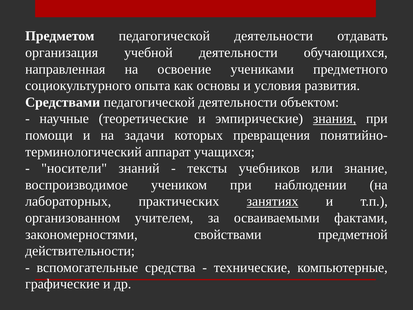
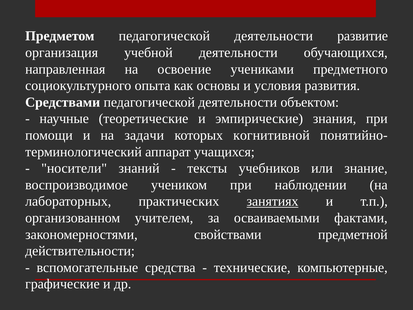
отдавать: отдавать -> развитие (363, 36)
знания underline: present -> none (335, 119)
превращения: превращения -> когнитивной (271, 135)
